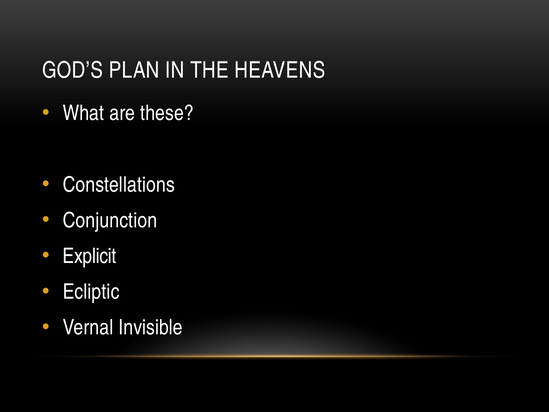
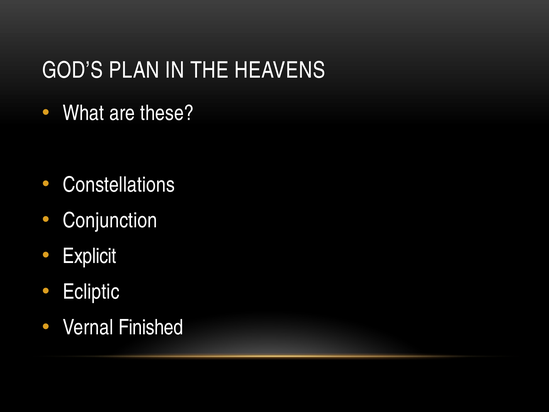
Invisible: Invisible -> Finished (151, 327)
